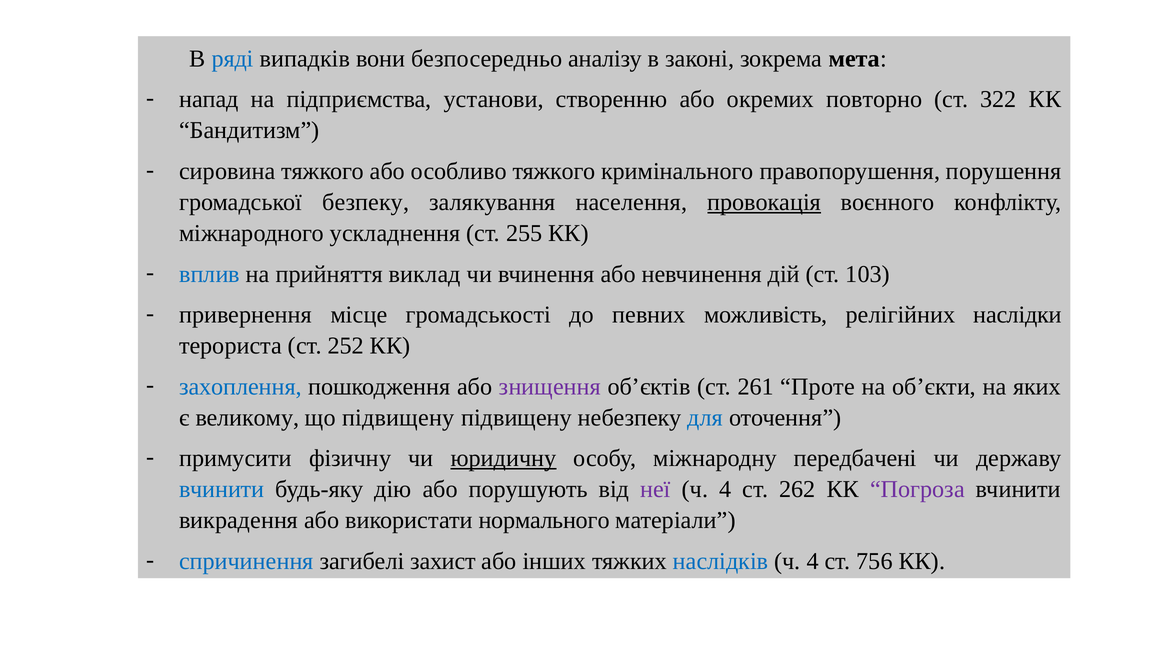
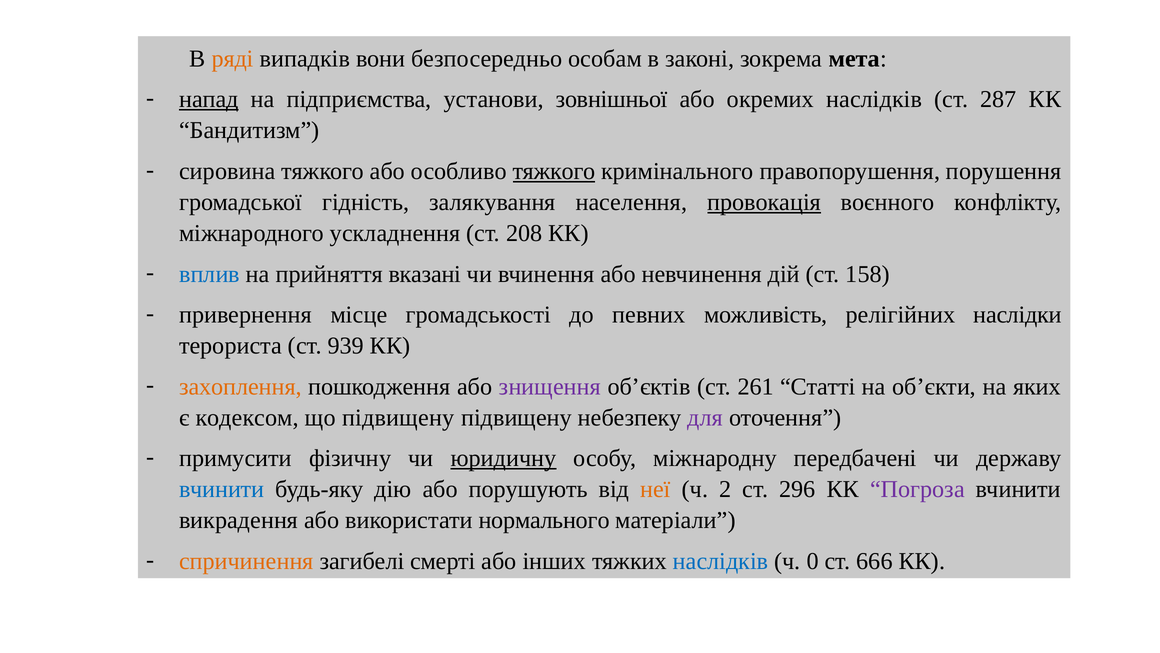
ряді colour: blue -> orange (233, 59)
аналізу: аналізу -> особам (605, 59)
напад underline: none -> present (209, 99)
створенню: створенню -> зовнішньої (612, 99)
окремих повторно: повторно -> наслідків (874, 99)
322: 322 -> 287 (998, 99)
тяжкого underline: none -> present (554, 171)
безпеку: безпеку -> гідність (366, 202)
255: 255 -> 208 (524, 233)
виклад: виклад -> вказані (425, 274)
103: 103 -> 158 (868, 274)
252: 252 -> 939 (346, 346)
захоплення colour: blue -> orange (240, 386)
Проте: Проте -> Статті (818, 386)
великому: великому -> кодексом (247, 417)
для colour: blue -> purple (705, 417)
неї colour: purple -> orange (655, 489)
4: 4 -> 2 (725, 489)
262: 262 -> 296 (797, 489)
спричинення colour: blue -> orange (246, 561)
захист: захист -> смерті (443, 561)
4: 4 -> 0 (813, 561)
756: 756 -> 666 (874, 561)
